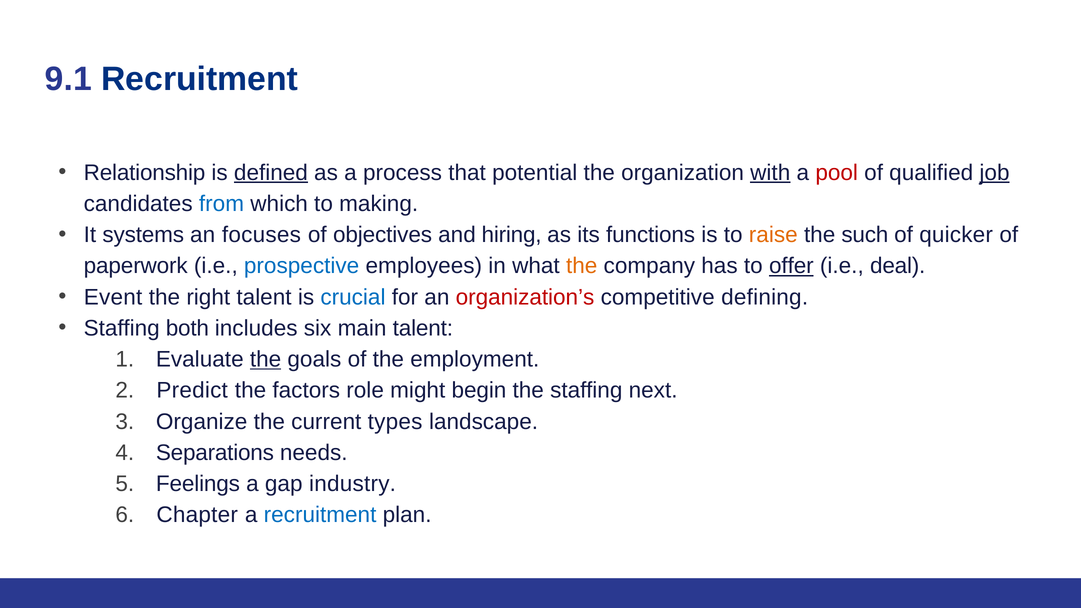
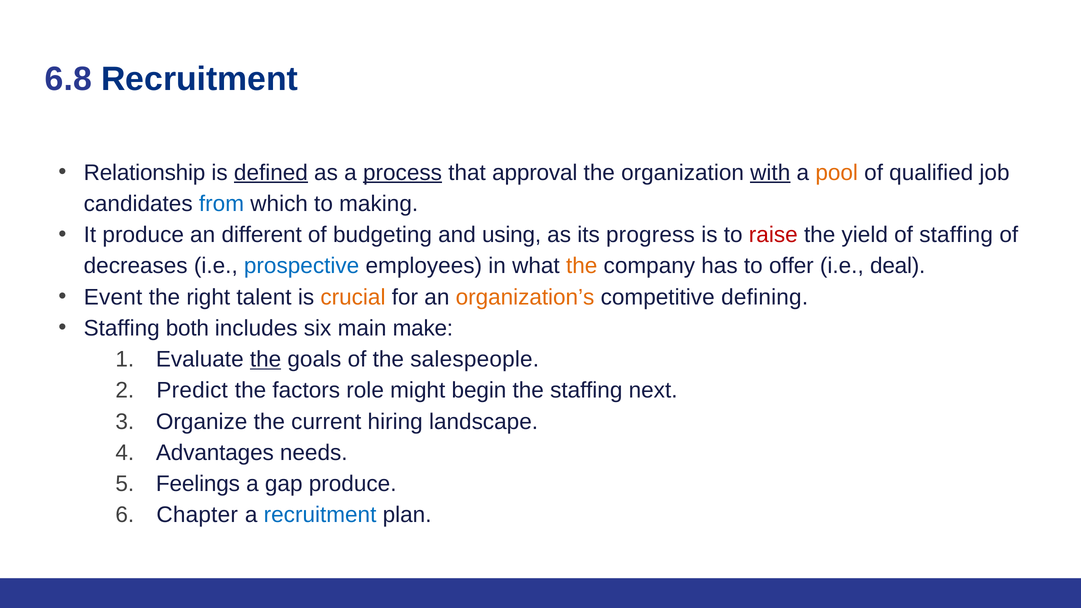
9.1: 9.1 -> 6.8 (68, 79)
process underline: none -> present (403, 173)
potential: potential -> approval (535, 173)
pool colour: red -> orange (837, 173)
job underline: present -> none (995, 173)
It systems: systems -> produce (143, 235)
focuses: focuses -> different (262, 235)
objectives: objectives -> budgeting (382, 235)
hiring: hiring -> using (512, 235)
functions: functions -> progress (650, 235)
raise colour: orange -> red (773, 235)
such: such -> yield (865, 235)
of quicker: quicker -> staffing (956, 235)
paperwork: paperwork -> decreases (136, 266)
offer underline: present -> none (791, 266)
crucial colour: blue -> orange (353, 297)
organization’s colour: red -> orange (525, 297)
main talent: talent -> make (423, 328)
employment: employment -> salespeople (475, 359)
types: types -> hiring (395, 422)
Separations: Separations -> Advantages (215, 453)
gap industry: industry -> produce (353, 484)
